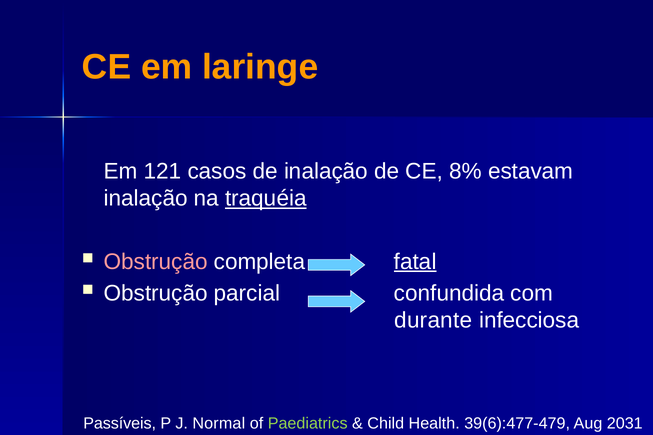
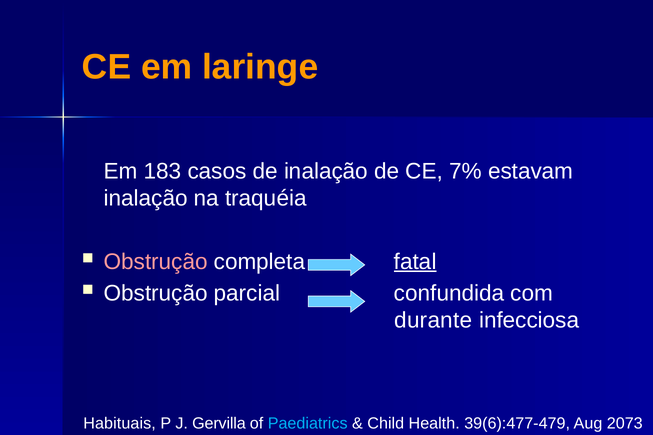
121: 121 -> 183 (163, 172)
8%: 8% -> 7% (465, 172)
traquéia underline: present -> none (266, 199)
Passíveis: Passíveis -> Habituais (120, 424)
Normal: Normal -> Gervilla (219, 424)
Paediatrics colour: light green -> light blue (308, 424)
2031: 2031 -> 2073 (625, 424)
